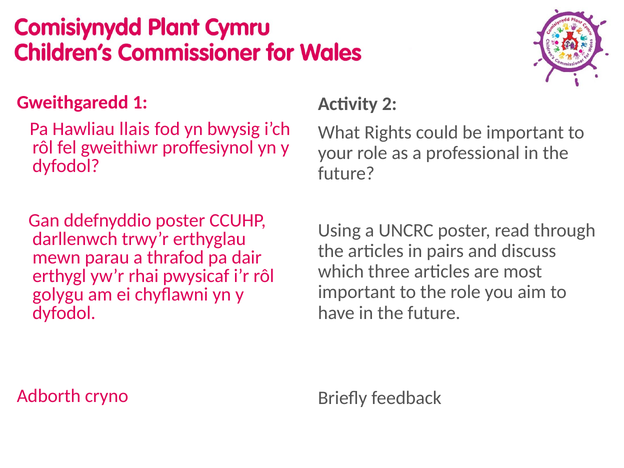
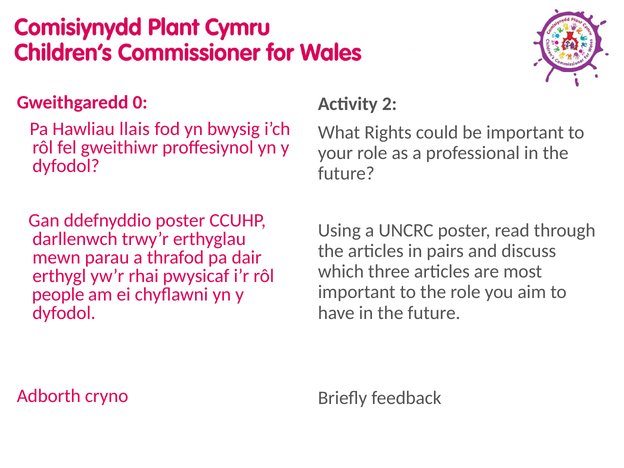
1: 1 -> 0 (140, 102)
golygu: golygu -> people (58, 295)
